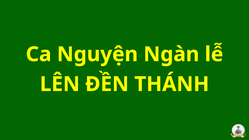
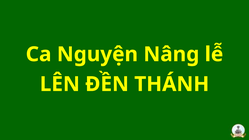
Ngàn: Ngàn -> Nâng (171, 54)
